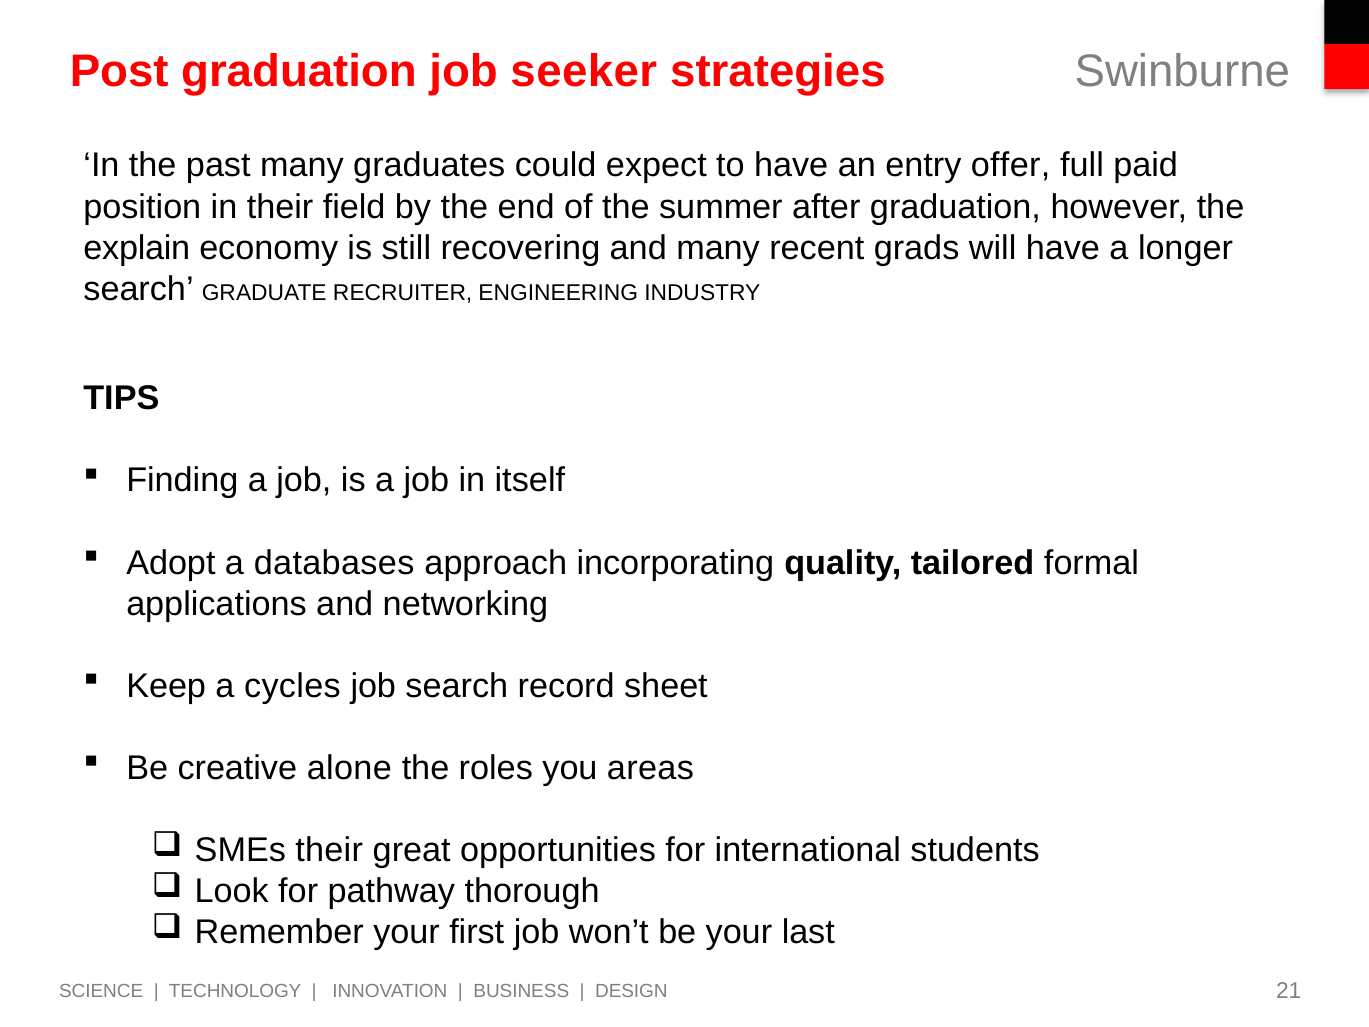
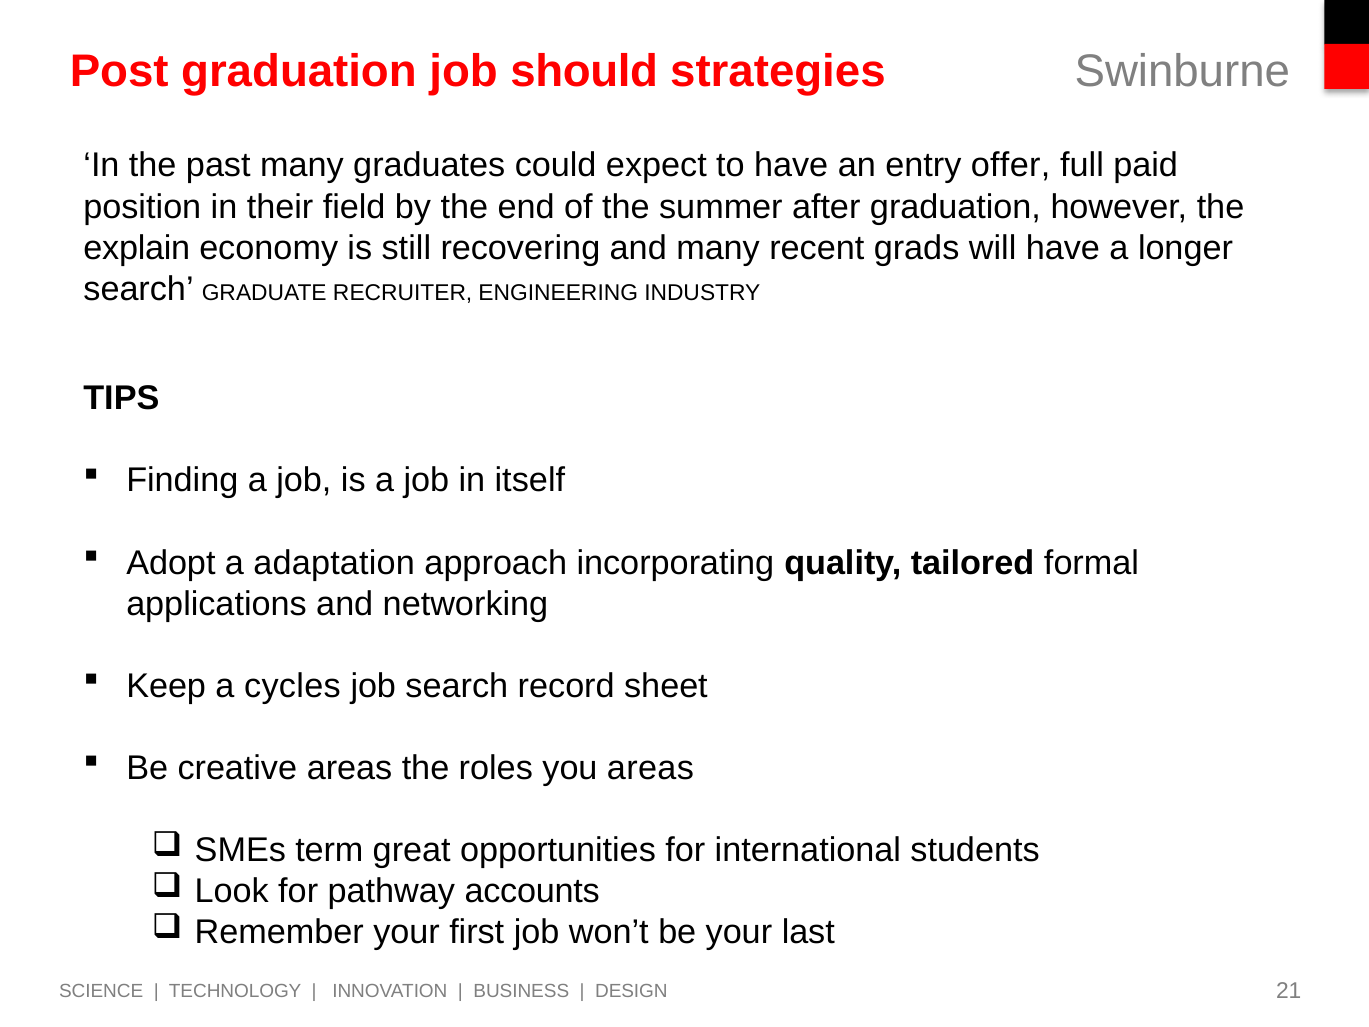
seeker: seeker -> should (584, 72)
databases: databases -> adaptation (334, 563)
creative alone: alone -> areas (350, 768)
SMEs their: their -> term (329, 850)
thorough: thorough -> accounts (532, 891)
